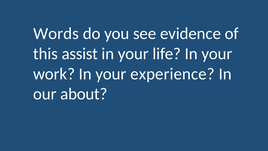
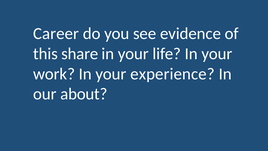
Words: Words -> Career (56, 34)
assist: assist -> share (80, 54)
